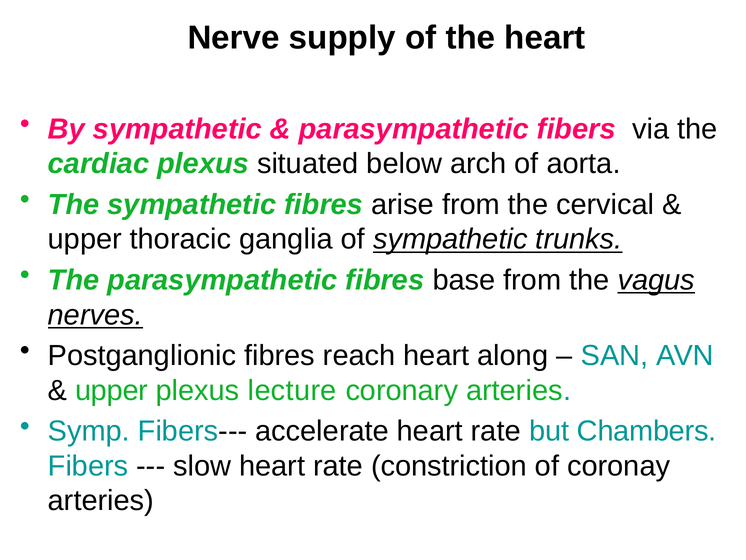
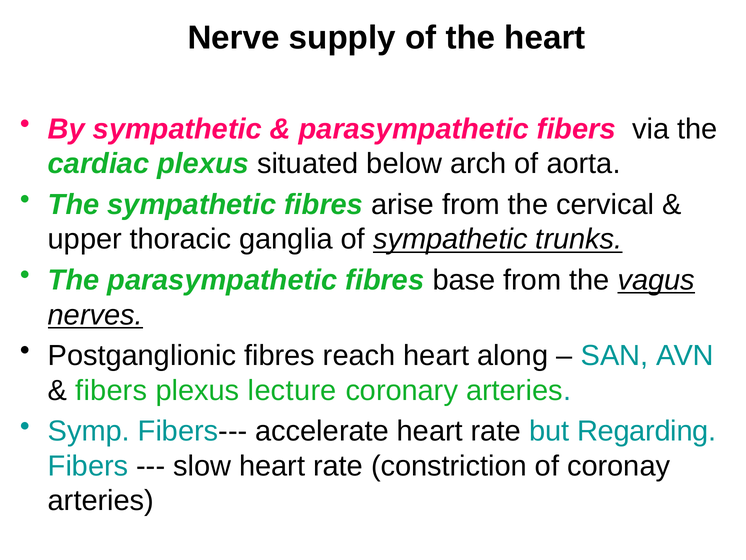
upper: upper -> fibers (111, 390)
Chambers: Chambers -> Regarding (647, 431)
